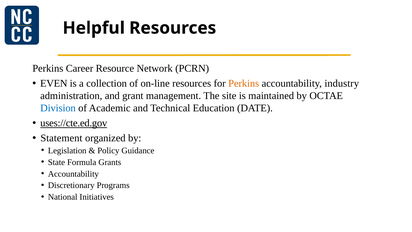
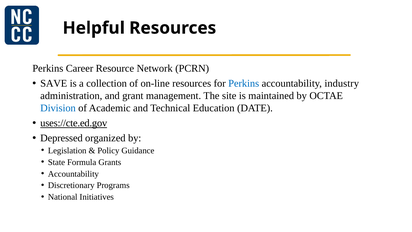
EVEN: EVEN -> SAVE (54, 83)
Perkins colour: orange -> blue (244, 83)
Statement: Statement -> Depressed (61, 138)
